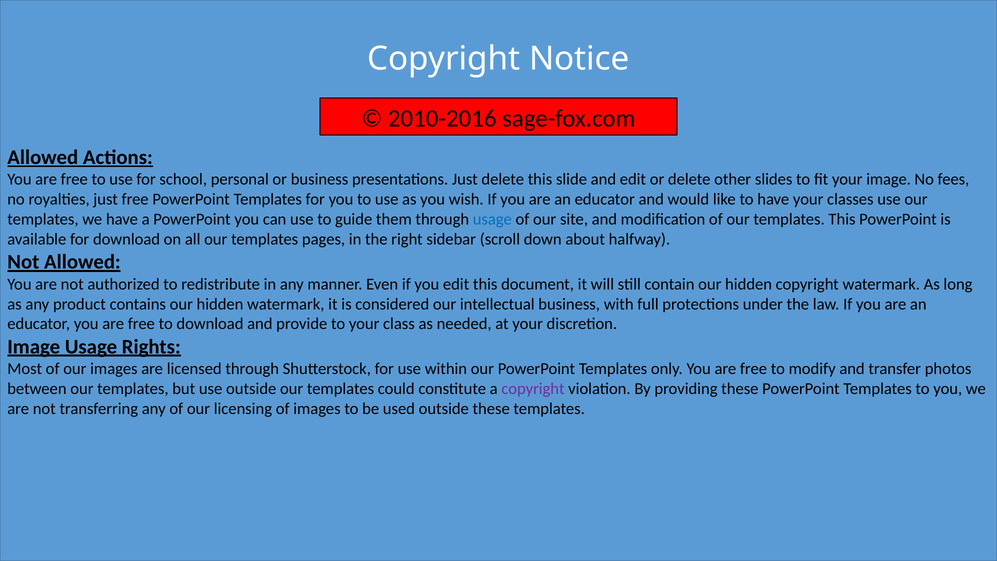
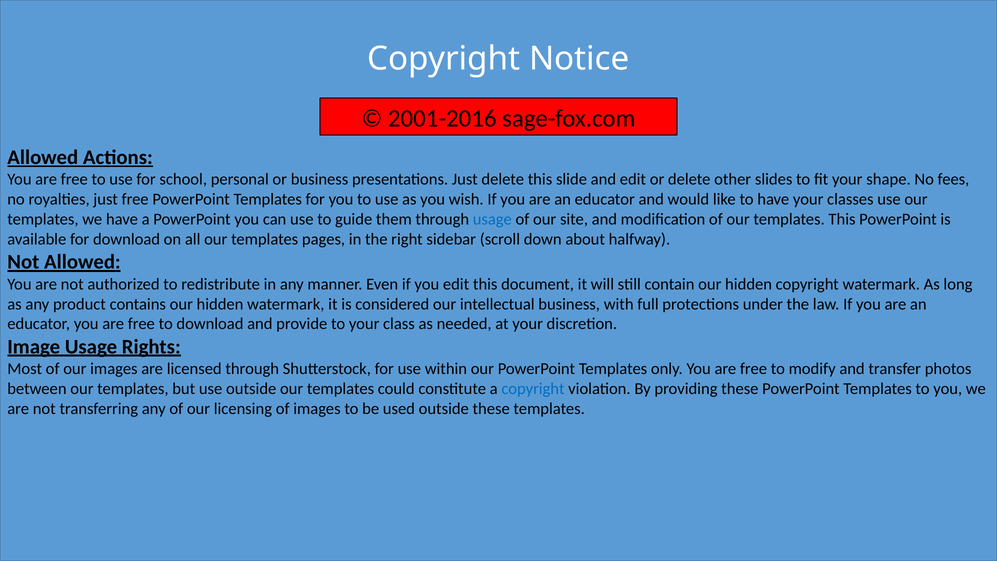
2010-2016: 2010-2016 -> 2001-2016 (442, 118)
your image: image -> shape (888, 179)
copyright colour: purple -> blue (533, 389)
